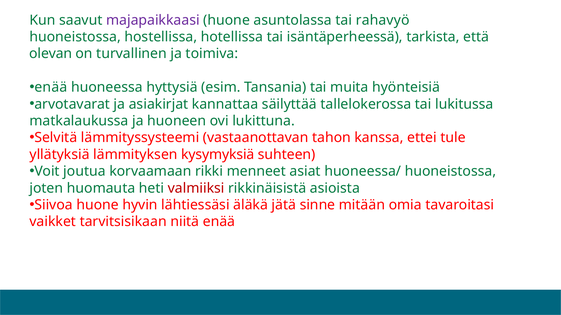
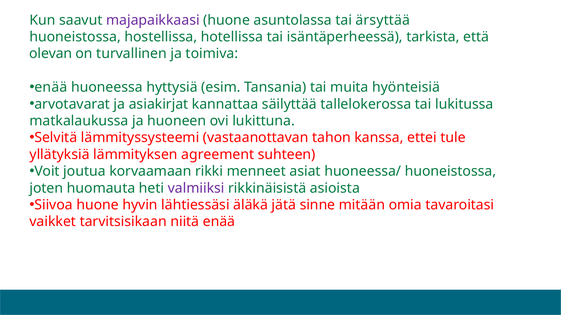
rahavyö: rahavyö -> ärsyttää (383, 20)
kysymyksiä: kysymyksiä -> agreement (218, 155)
valmiiksi colour: red -> purple (196, 188)
